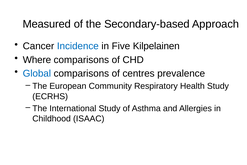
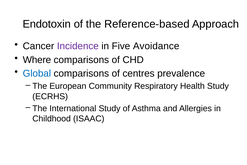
Measured: Measured -> Endotoxin (47, 24)
Secondary-based: Secondary-based -> Reference-based (147, 24)
Incidence colour: blue -> purple (78, 46)
Kilpelainen: Kilpelainen -> Avoidance (156, 46)
